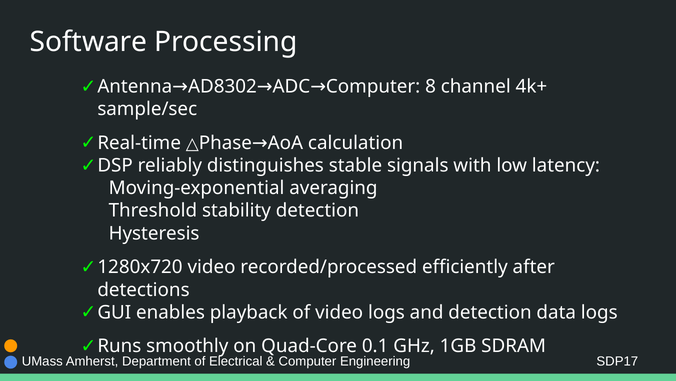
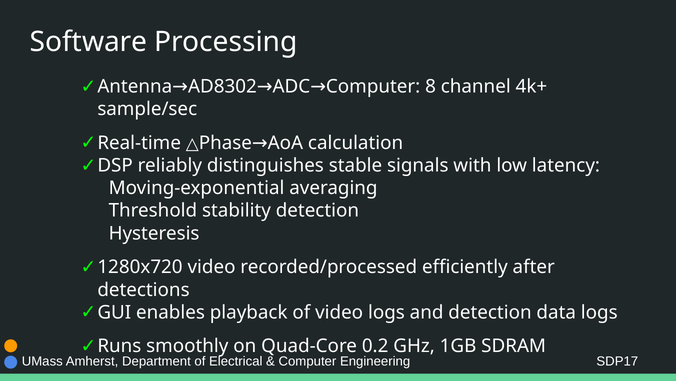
0.1: 0.1 -> 0.2 (375, 346)
